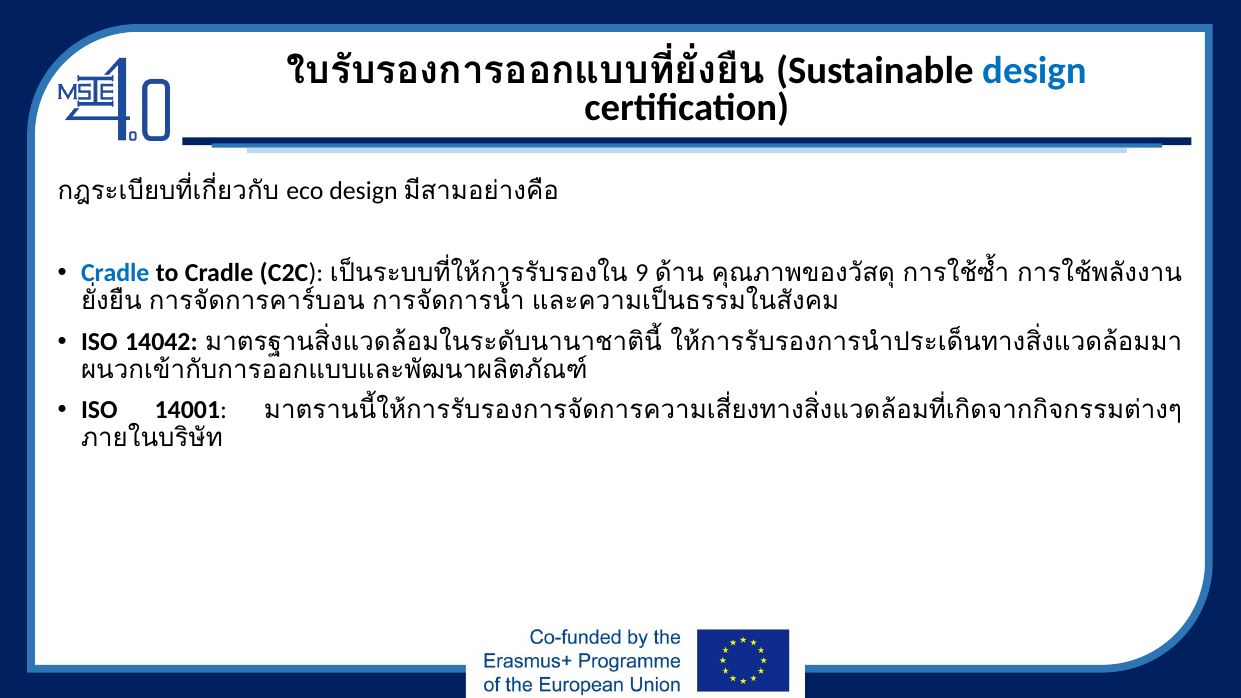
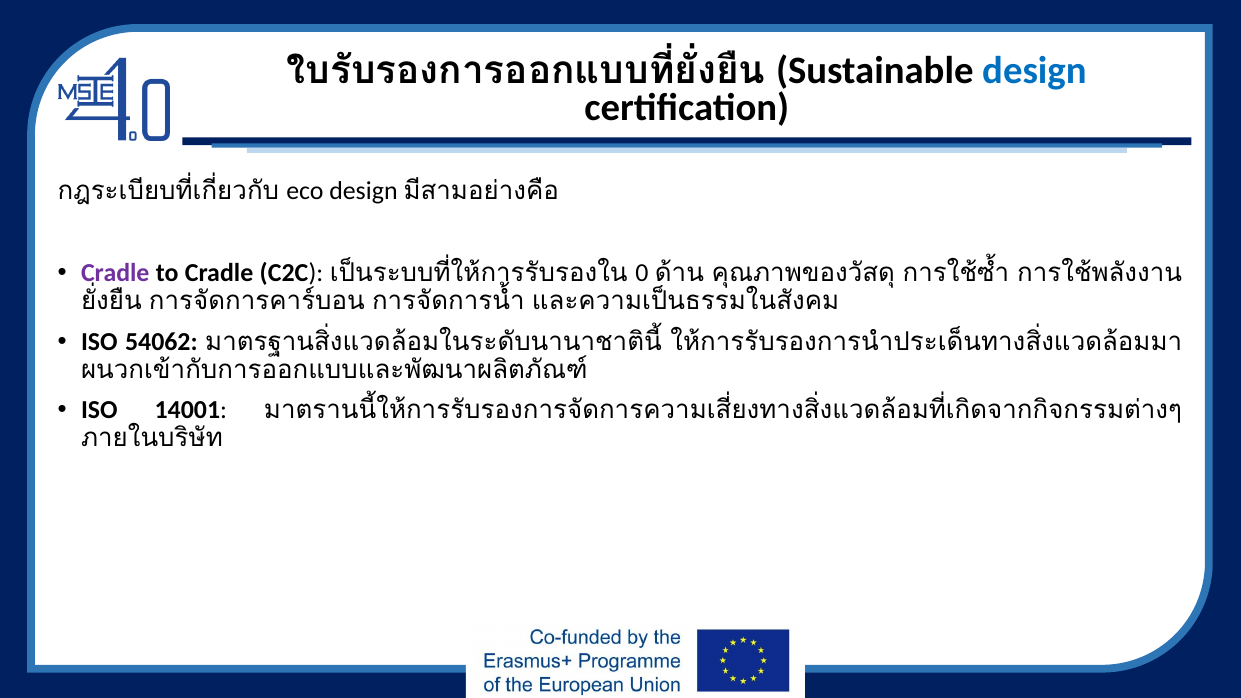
Cradle colour: blue -> purple (115, 273)
9: 9 -> 0 (642, 273)
14042: 14042 -> 54062 (161, 342)
